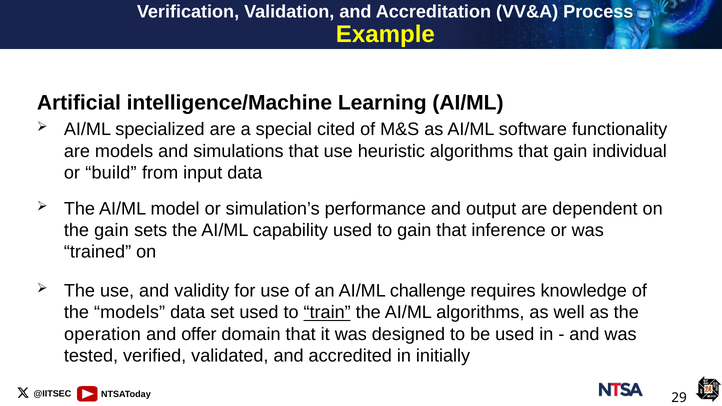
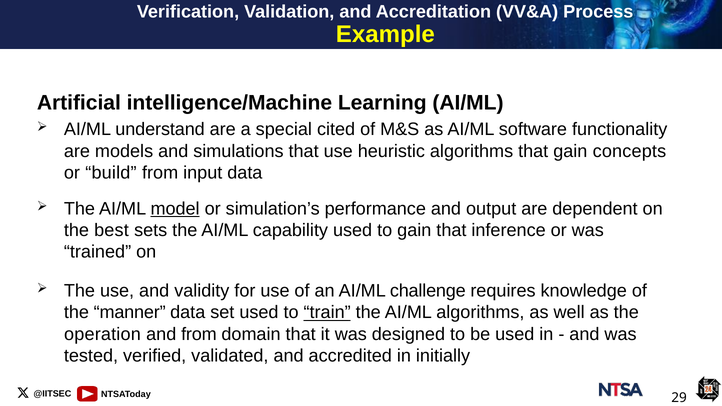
specialized: specialized -> understand (160, 129)
individual: individual -> concepts (629, 151)
model underline: none -> present (175, 209)
the gain: gain -> best (111, 230)
the models: models -> manner (130, 313)
and offer: offer -> from (199, 334)
